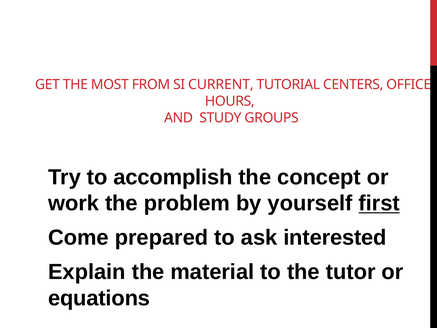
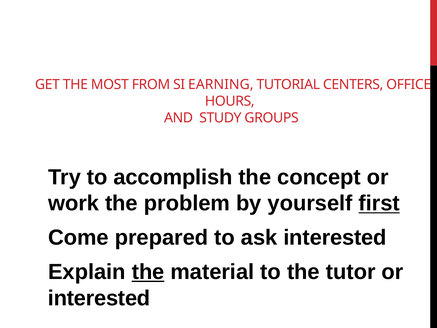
CURRENT: CURRENT -> EARNING (221, 84)
the underline: none -> present (148, 272)
equations: equations -> interested (99, 298)
